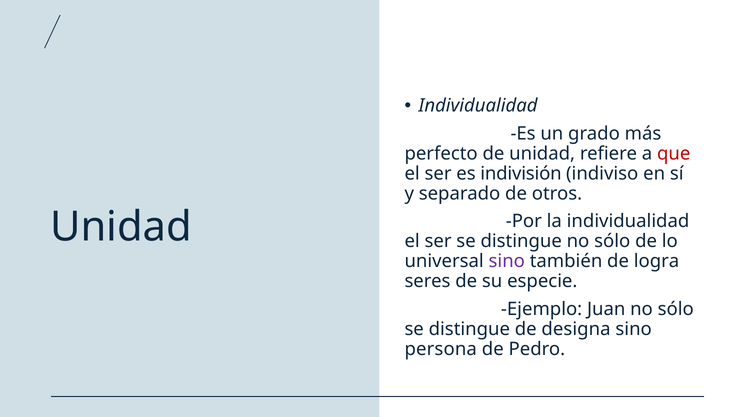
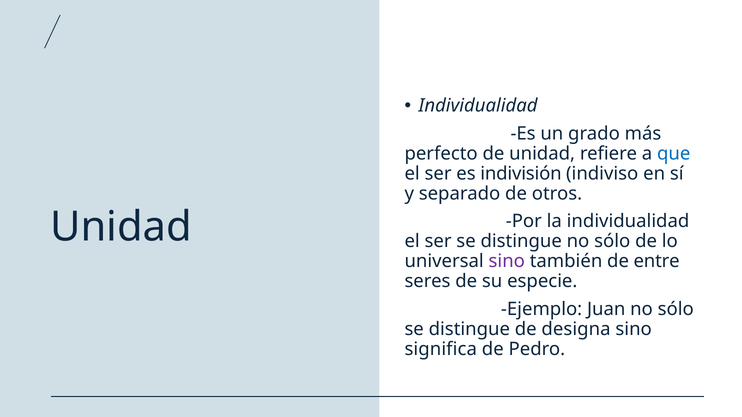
que colour: red -> blue (674, 154)
logra: logra -> entre (657, 261)
persona: persona -> significa (441, 349)
